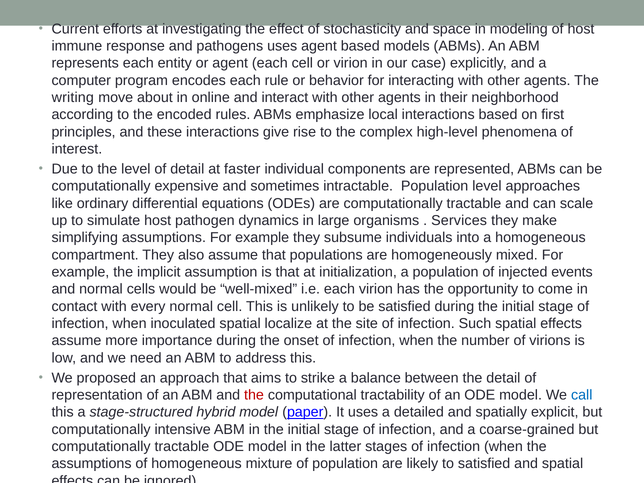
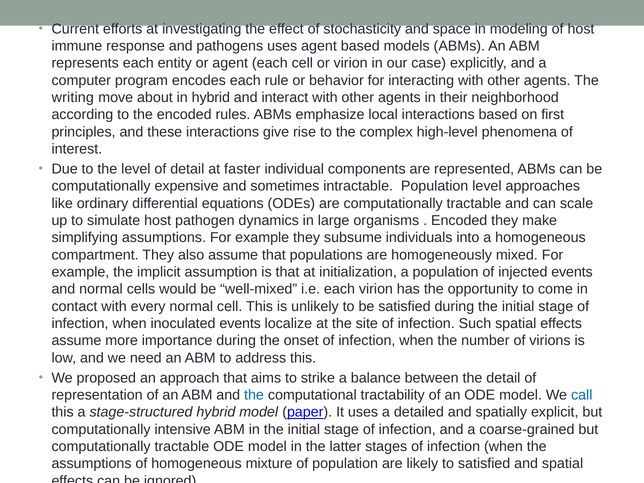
in online: online -> hybrid (211, 98)
Services: Services -> Encoded (459, 221)
inoculated spatial: spatial -> events (240, 324)
the colour: red -> blue (254, 395)
